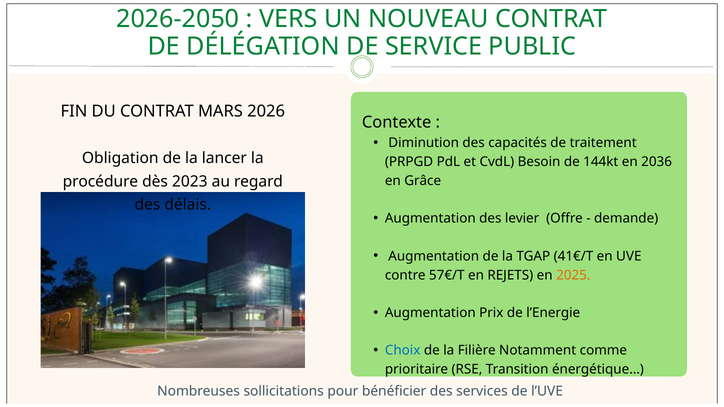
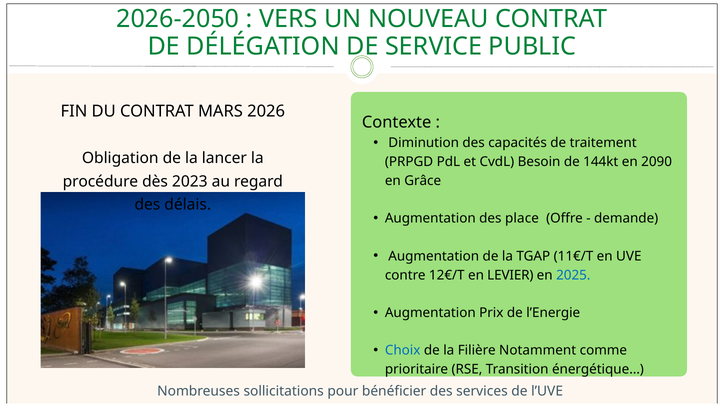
2036: 2036 -> 2090 (657, 162)
levier: levier -> place (522, 219)
41€/T: 41€/T -> 11€/T (573, 256)
57€/T: 57€/T -> 12€/T (447, 275)
REJETS: REJETS -> LEVIER (510, 275)
2025 colour: orange -> blue (573, 275)
